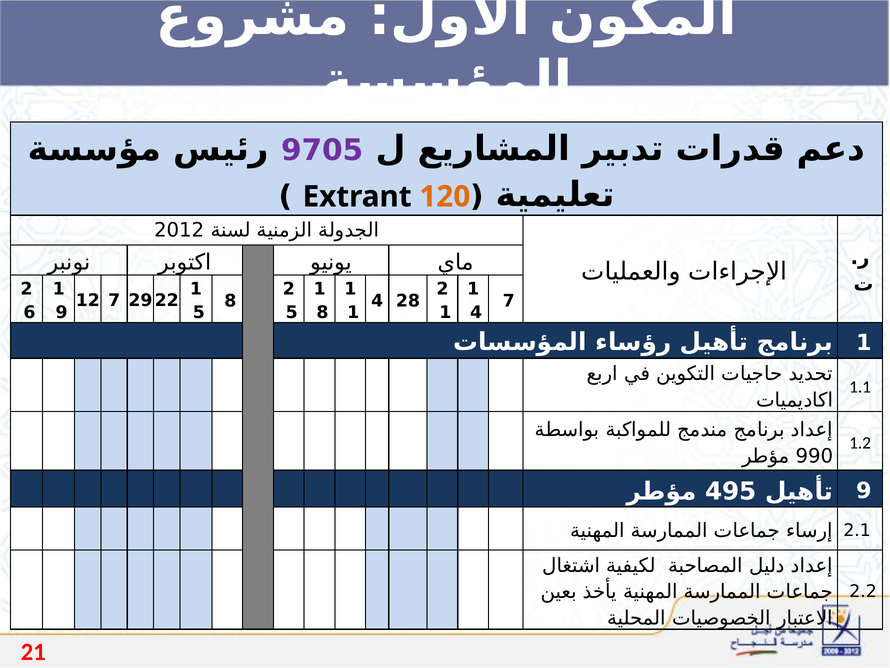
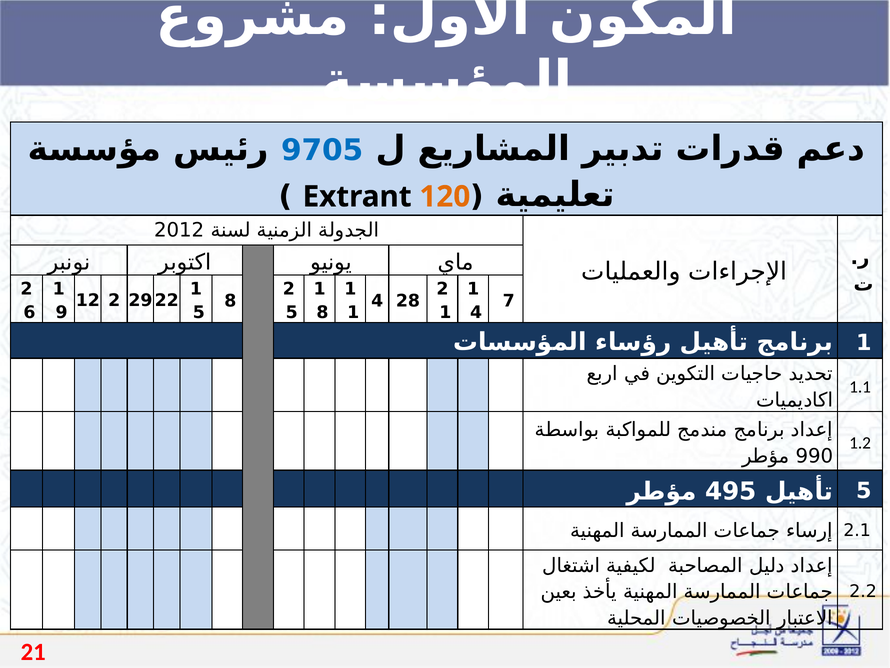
9705 colour: purple -> blue (322, 150)
12 7: 7 -> 2 (114, 300)
9: 9 -> 5 (864, 491)
